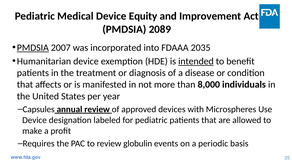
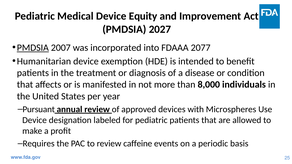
2089: 2089 -> 2027 (160, 29)
2035: 2035 -> 2077 (201, 48)
intended underline: present -> none (196, 61)
Capsules: Capsules -> Pursuant (39, 109)
globulin: globulin -> caffeine (138, 144)
